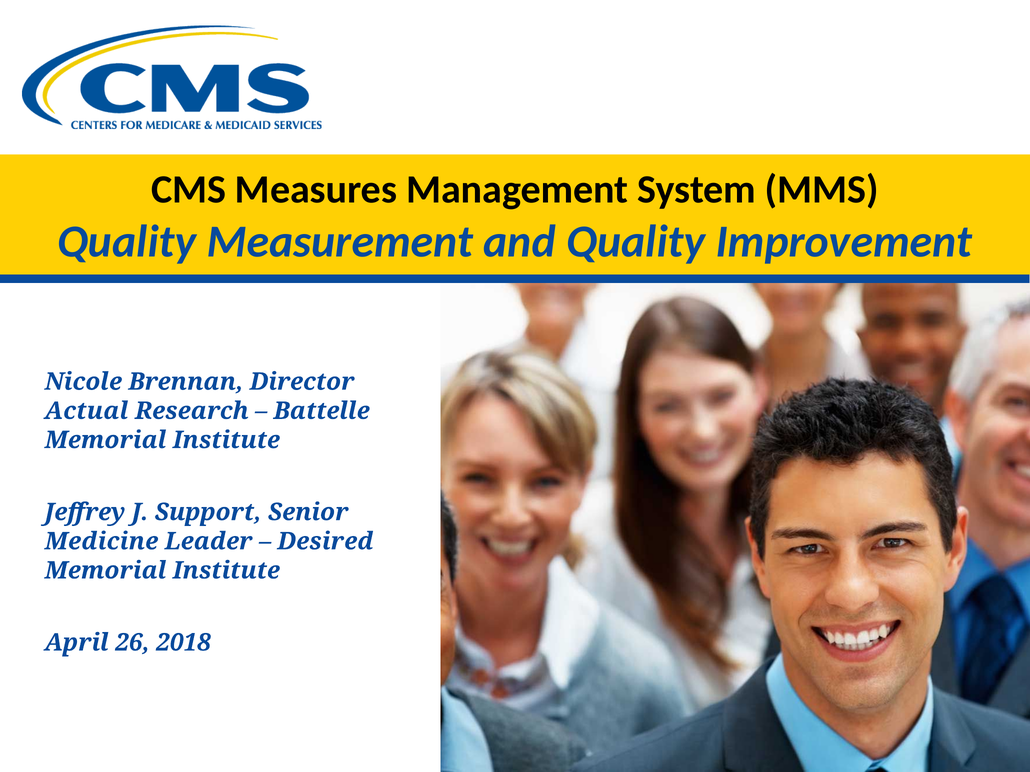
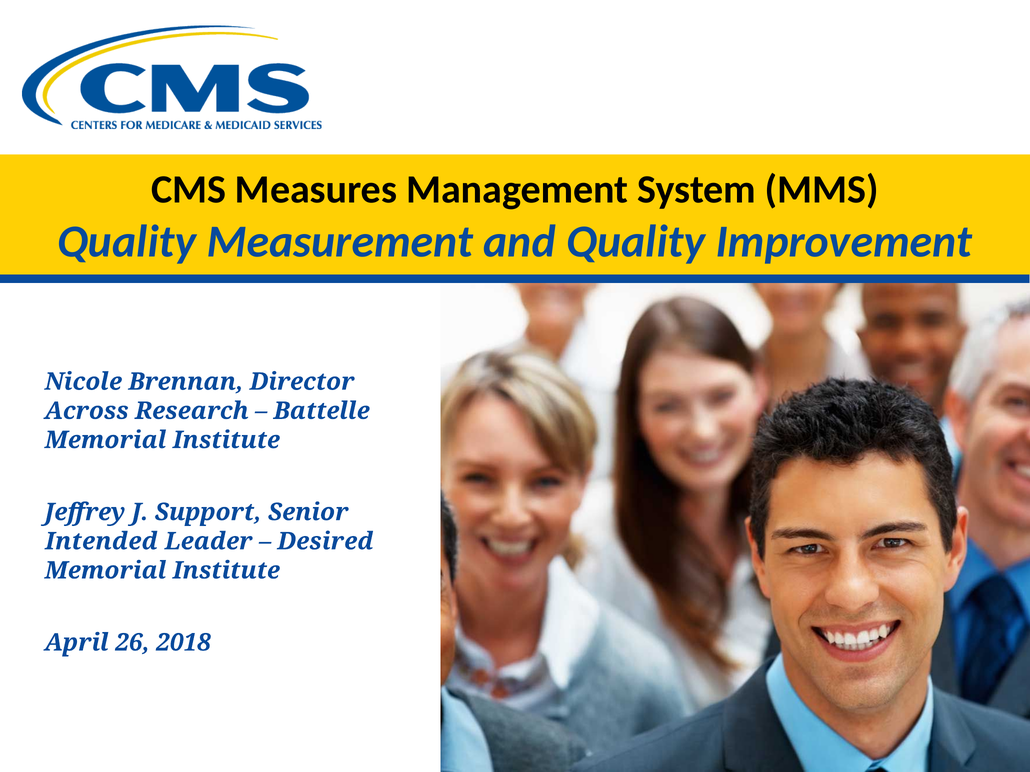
Actual: Actual -> Across (87, 411)
Medicine: Medicine -> Intended (101, 542)
